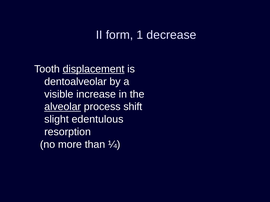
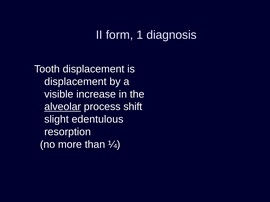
decrease: decrease -> diagnosis (172, 35)
displacement underline: present -> none (94, 69)
dentoalveolar: dentoalveolar -> displacement (75, 82)
